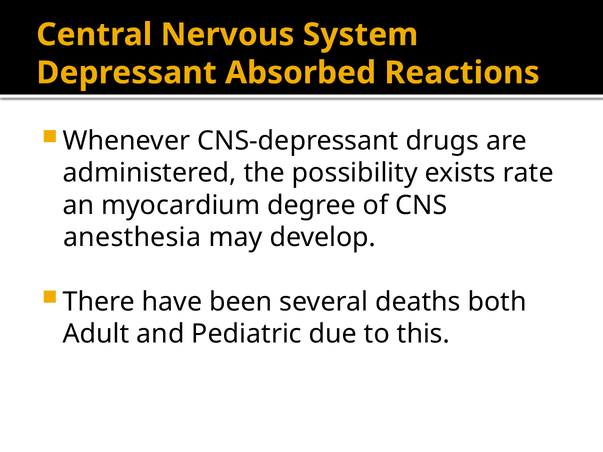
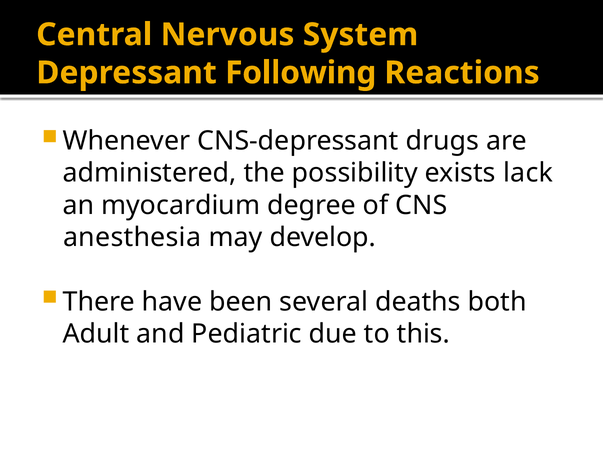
Absorbed: Absorbed -> Following (301, 73)
rate: rate -> lack (528, 173)
